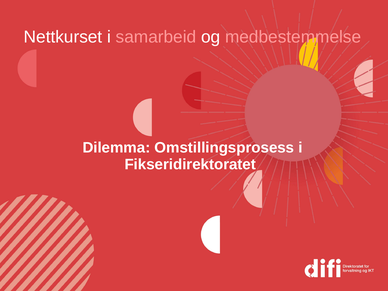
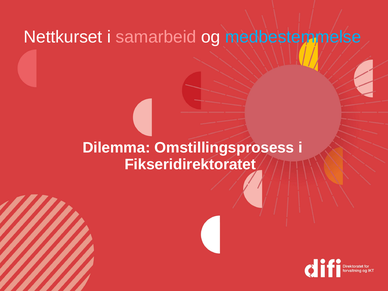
medbestemmelse colour: pink -> light blue (293, 37)
